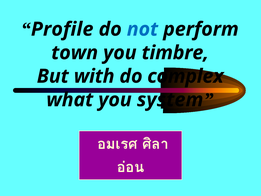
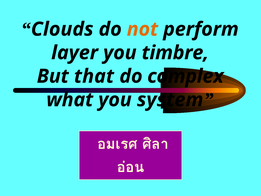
Profile: Profile -> Clouds (62, 29)
not colour: blue -> orange (142, 29)
town: town -> layer (75, 53)
with: with -> that (94, 76)
